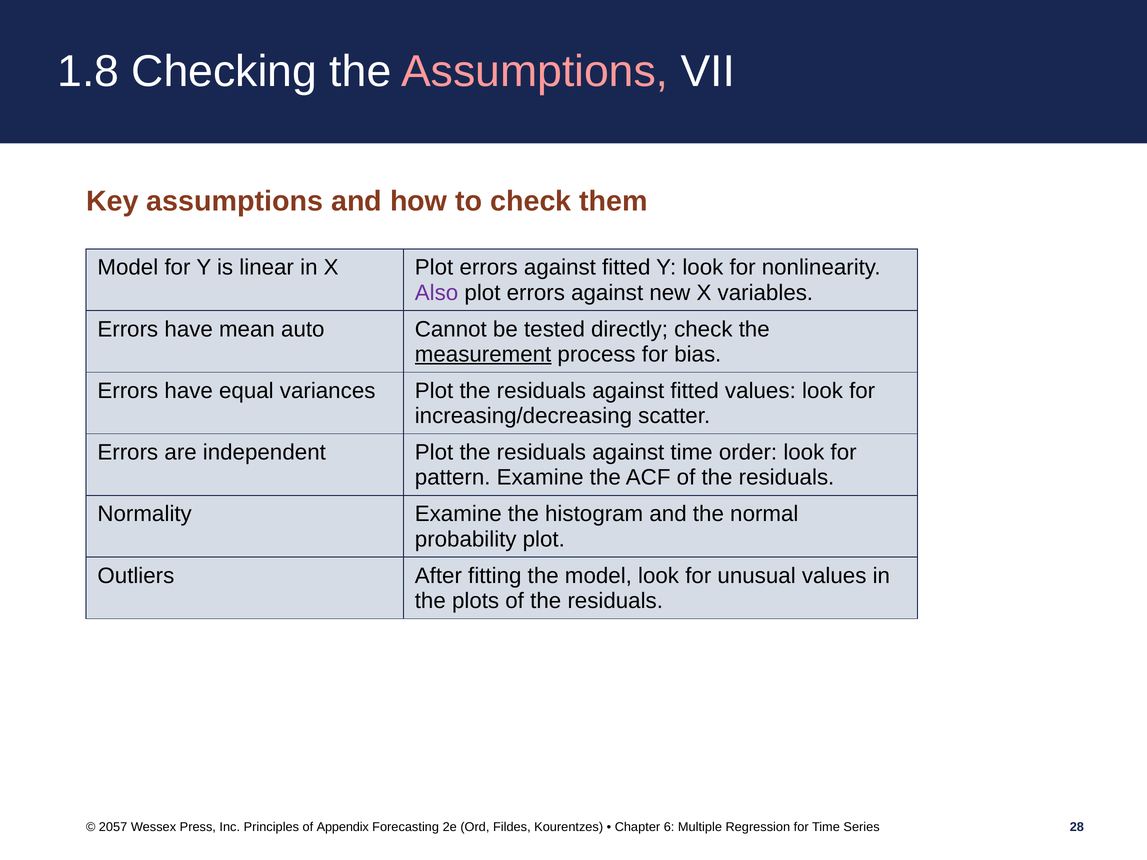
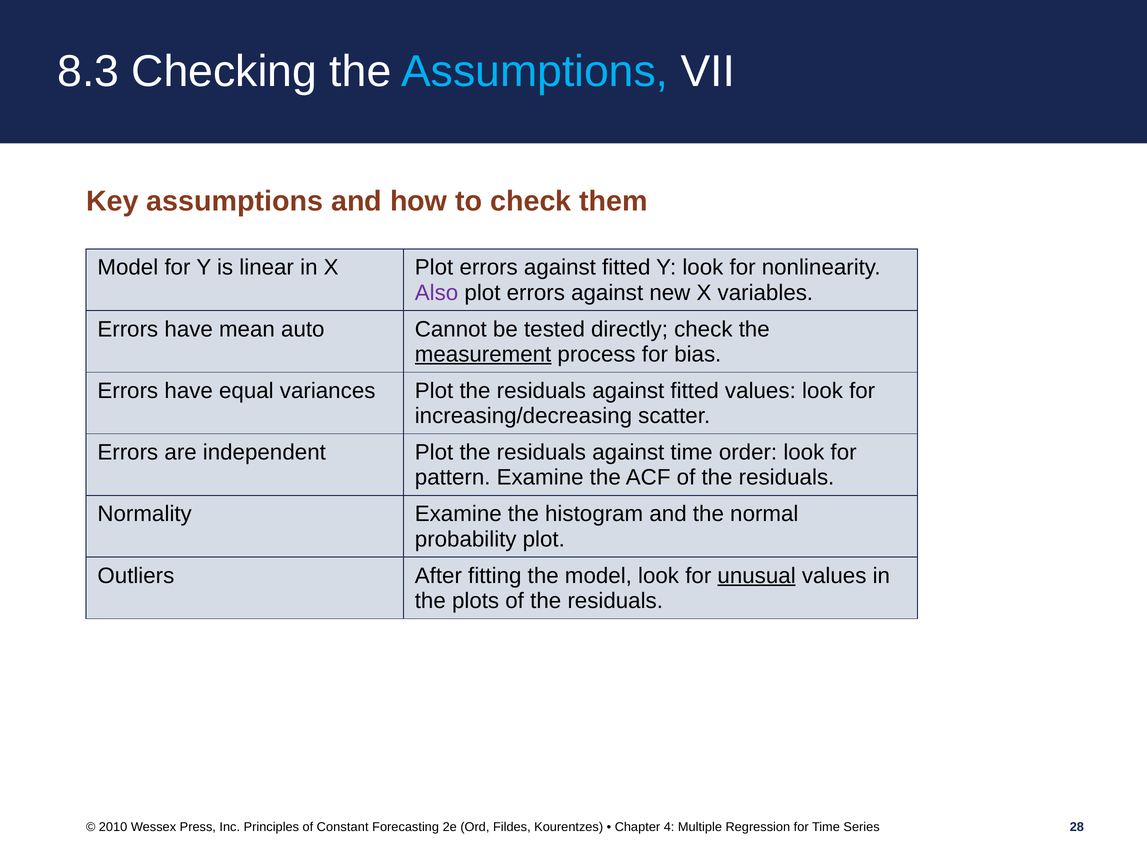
1.8: 1.8 -> 8.3 (88, 71)
Assumptions colour: pink -> light blue (535, 71)
unusual underline: none -> present (757, 576)
2057: 2057 -> 2010 (113, 827)
Appendix: Appendix -> Constant (343, 827)
6: 6 -> 4 (669, 827)
